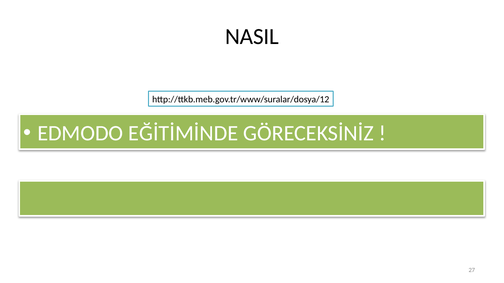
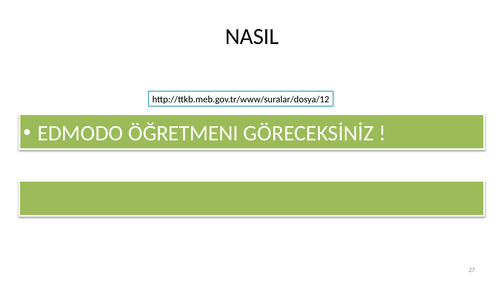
EĞİTİMİNDE: EĞİTİMİNDE -> ÖĞRETMENI (183, 134)
